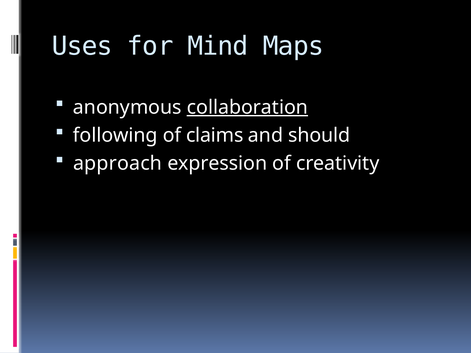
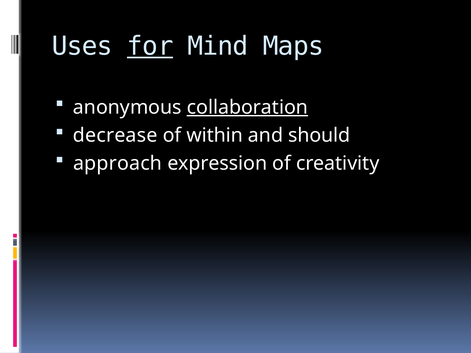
for underline: none -> present (150, 46)
following: following -> decrease (115, 135)
claims: claims -> within (215, 135)
